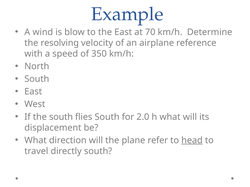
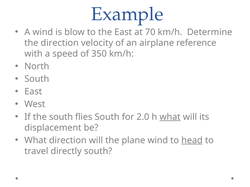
the resolving: resolving -> direction (60, 43)
what underline: none -> present (170, 117)
plane refer: refer -> wind (158, 141)
